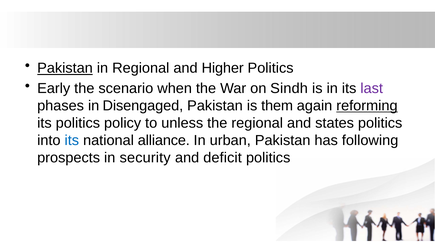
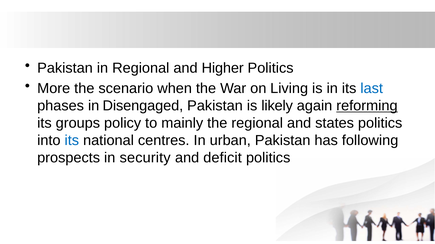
Pakistan underline: present -> none (65, 68)
Early: Early -> More (54, 89)
Sindh: Sindh -> Living (289, 89)
last colour: purple -> blue (372, 89)
them: them -> likely (277, 106)
its politics: politics -> groups (78, 124)
unless: unless -> mainly (182, 124)
alliance: alliance -> centres (164, 141)
